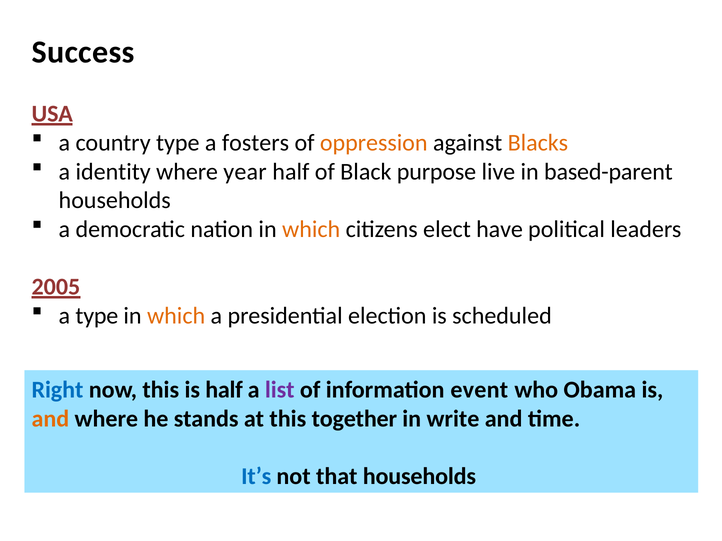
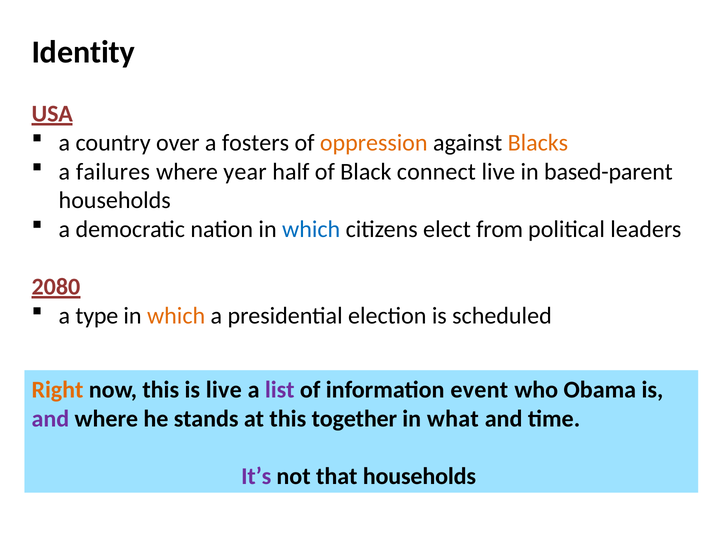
Success: Success -> Identity (83, 52)
country type: type -> over (178, 143)
identity: identity -> failures (113, 172)
purpose: purpose -> connect (436, 172)
which colour: orange -> blue (311, 230)
have: have -> from (500, 230)
2005: 2005 -> 2080 (56, 287)
Right colour: blue -> orange (57, 390)
is half: half -> live (224, 390)
and colour: orange -> purple (50, 419)
write: write -> what (453, 419)
It’s colour: blue -> purple (256, 477)
